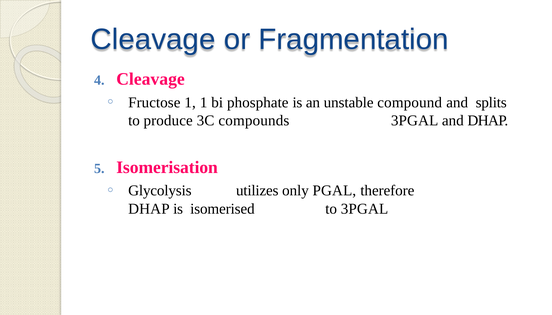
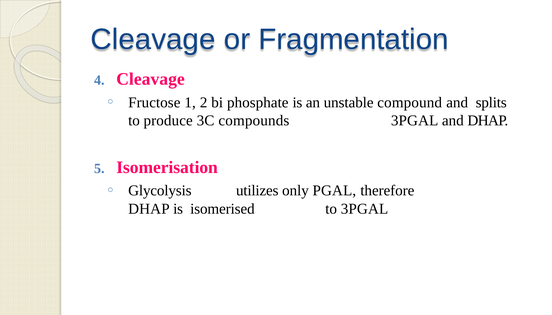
1 1: 1 -> 2 (204, 103)
